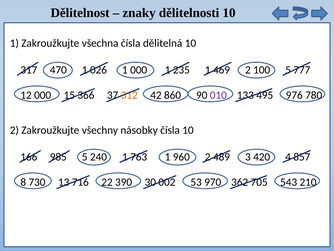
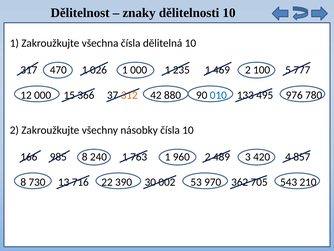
860: 860 -> 880 (173, 95)
010 colour: purple -> blue (218, 95)
985 5: 5 -> 8 (85, 157)
